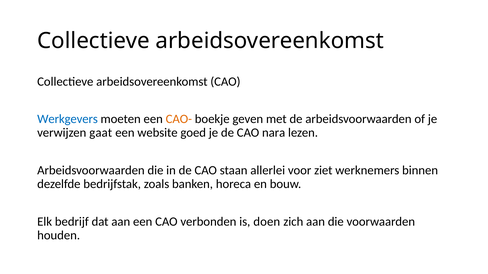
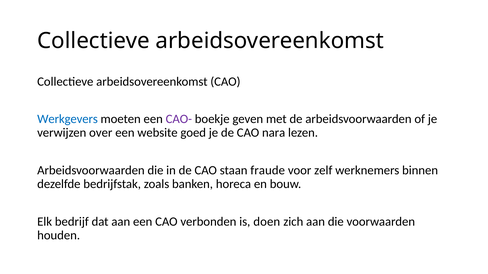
CAO- colour: orange -> purple (179, 119)
gaat: gaat -> over (101, 133)
allerlei: allerlei -> fraude (268, 171)
ziet: ziet -> zelf (323, 171)
